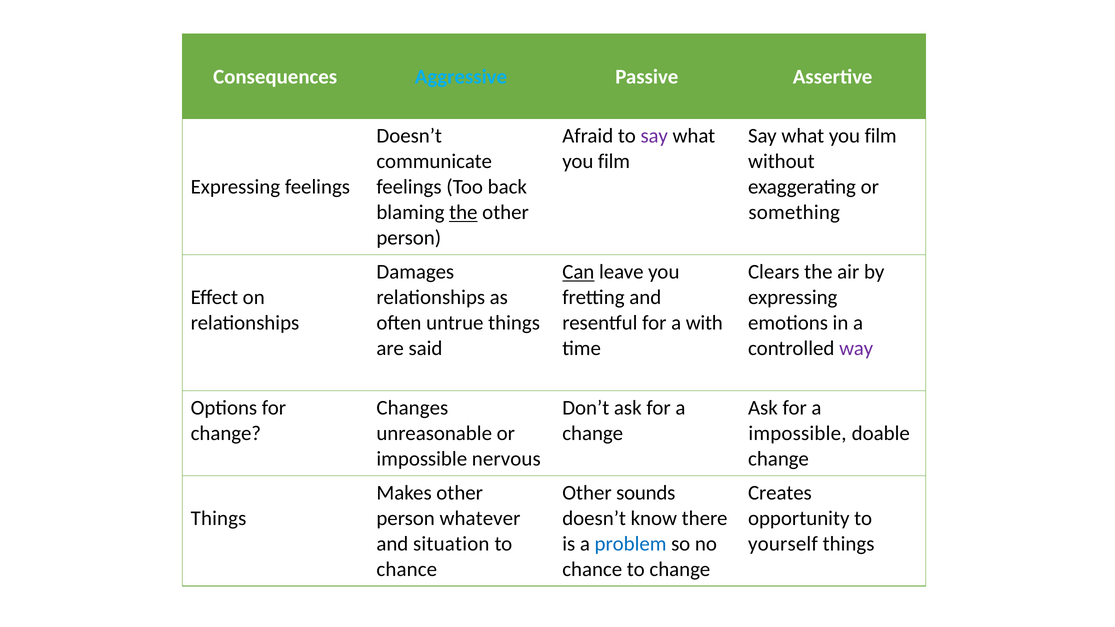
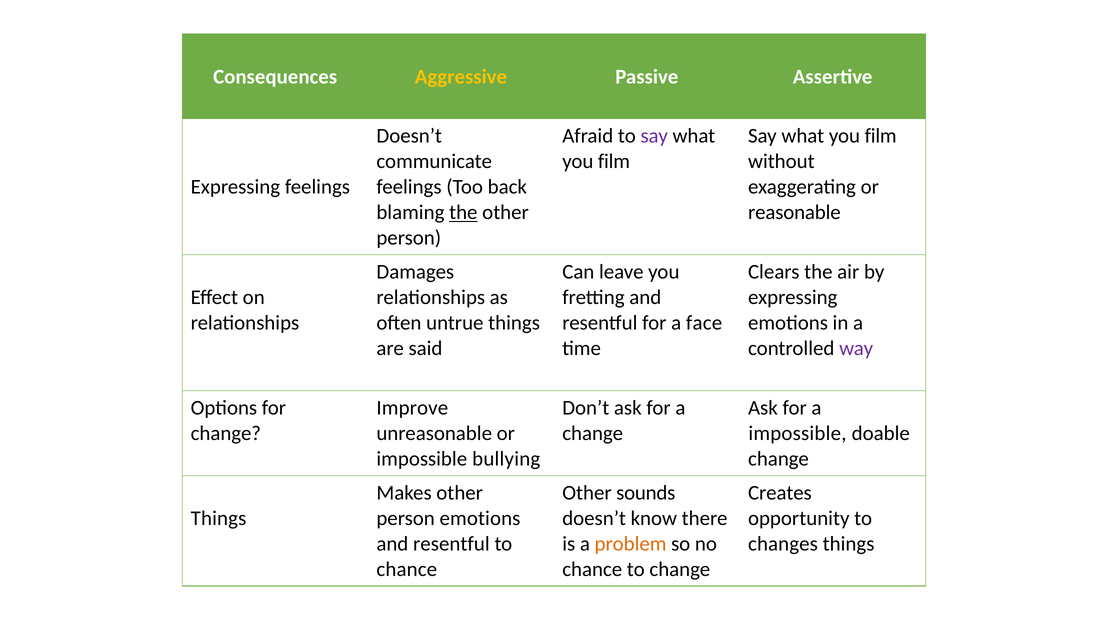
Aggressive colour: light blue -> yellow (461, 77)
something: something -> reasonable (794, 213)
Can underline: present -> none (578, 272)
with: with -> face (704, 323)
Changes: Changes -> Improve (412, 408)
nervous: nervous -> bullying (506, 459)
person whatever: whatever -> emotions (480, 518)
situation: situation -> resentful (451, 544)
problem colour: blue -> orange (631, 544)
yourself: yourself -> changes (783, 544)
